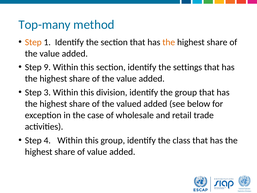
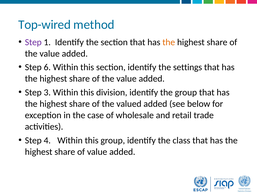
Top-many: Top-many -> Top-wired (45, 25)
Step colour: orange -> purple (33, 42)
9: 9 -> 6 (47, 67)
